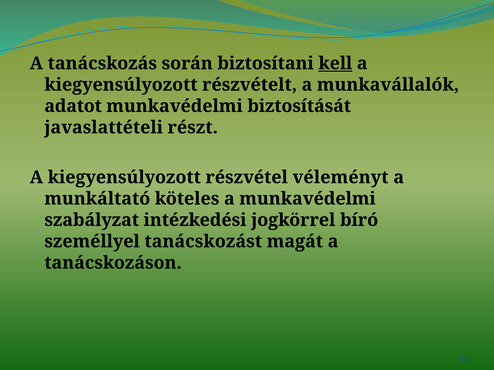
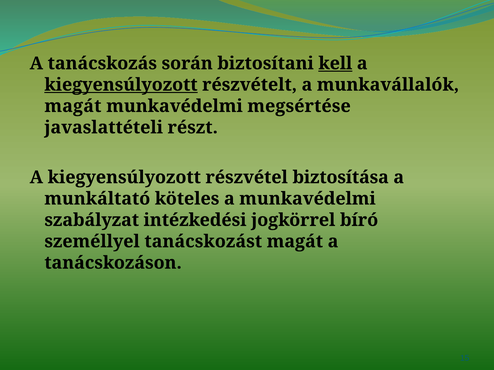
kiegyensúlyozott underline: none -> present (121, 85)
adatot: adatot -> magát (73, 106)
biztosítását: biztosítását -> megsértése (299, 106)
véleményt: véleményt -> biztosítása (341, 178)
